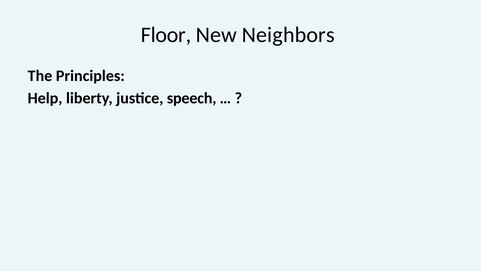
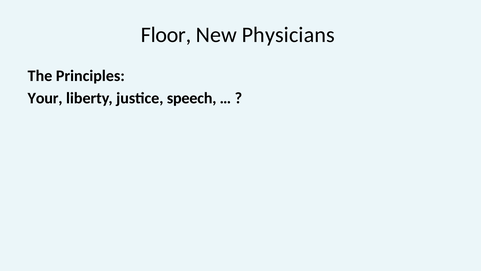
Neighbors: Neighbors -> Physicians (288, 35)
Help: Help -> Your (45, 98)
